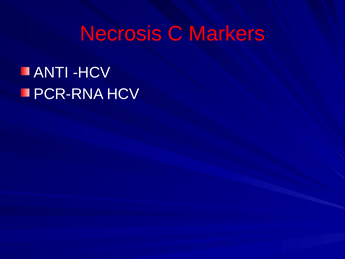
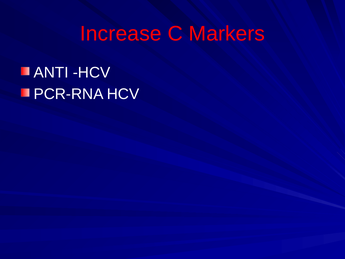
Necrosis: Necrosis -> Increase (121, 34)
